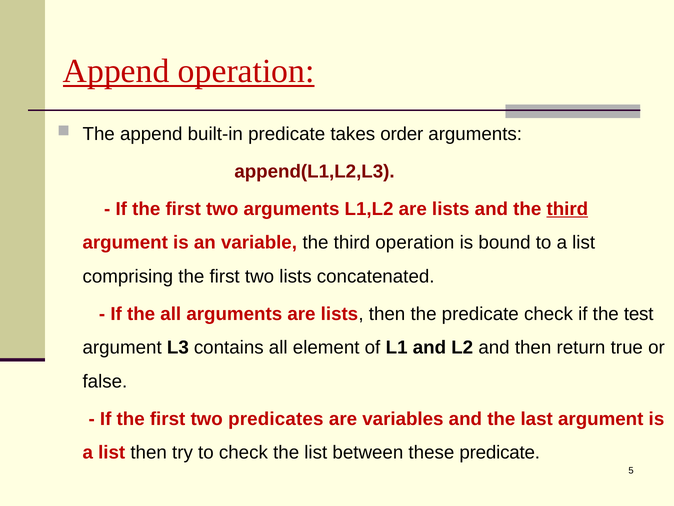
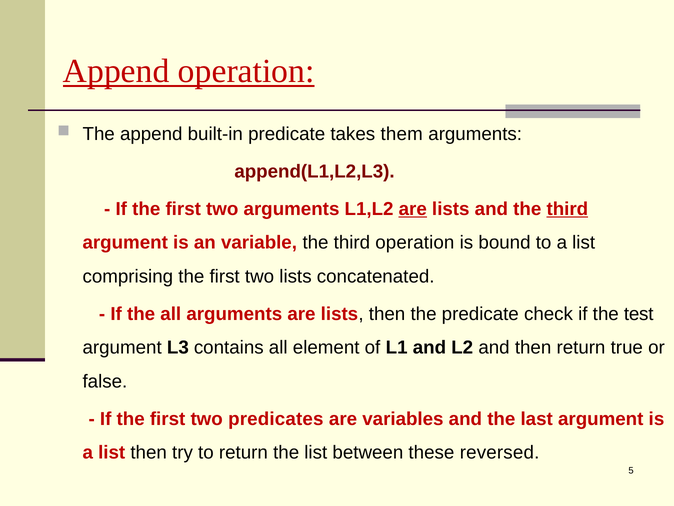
order: order -> them (402, 134)
are underline: none -> present (413, 209)
to check: check -> return (243, 452)
these predicate: predicate -> reversed (500, 452)
